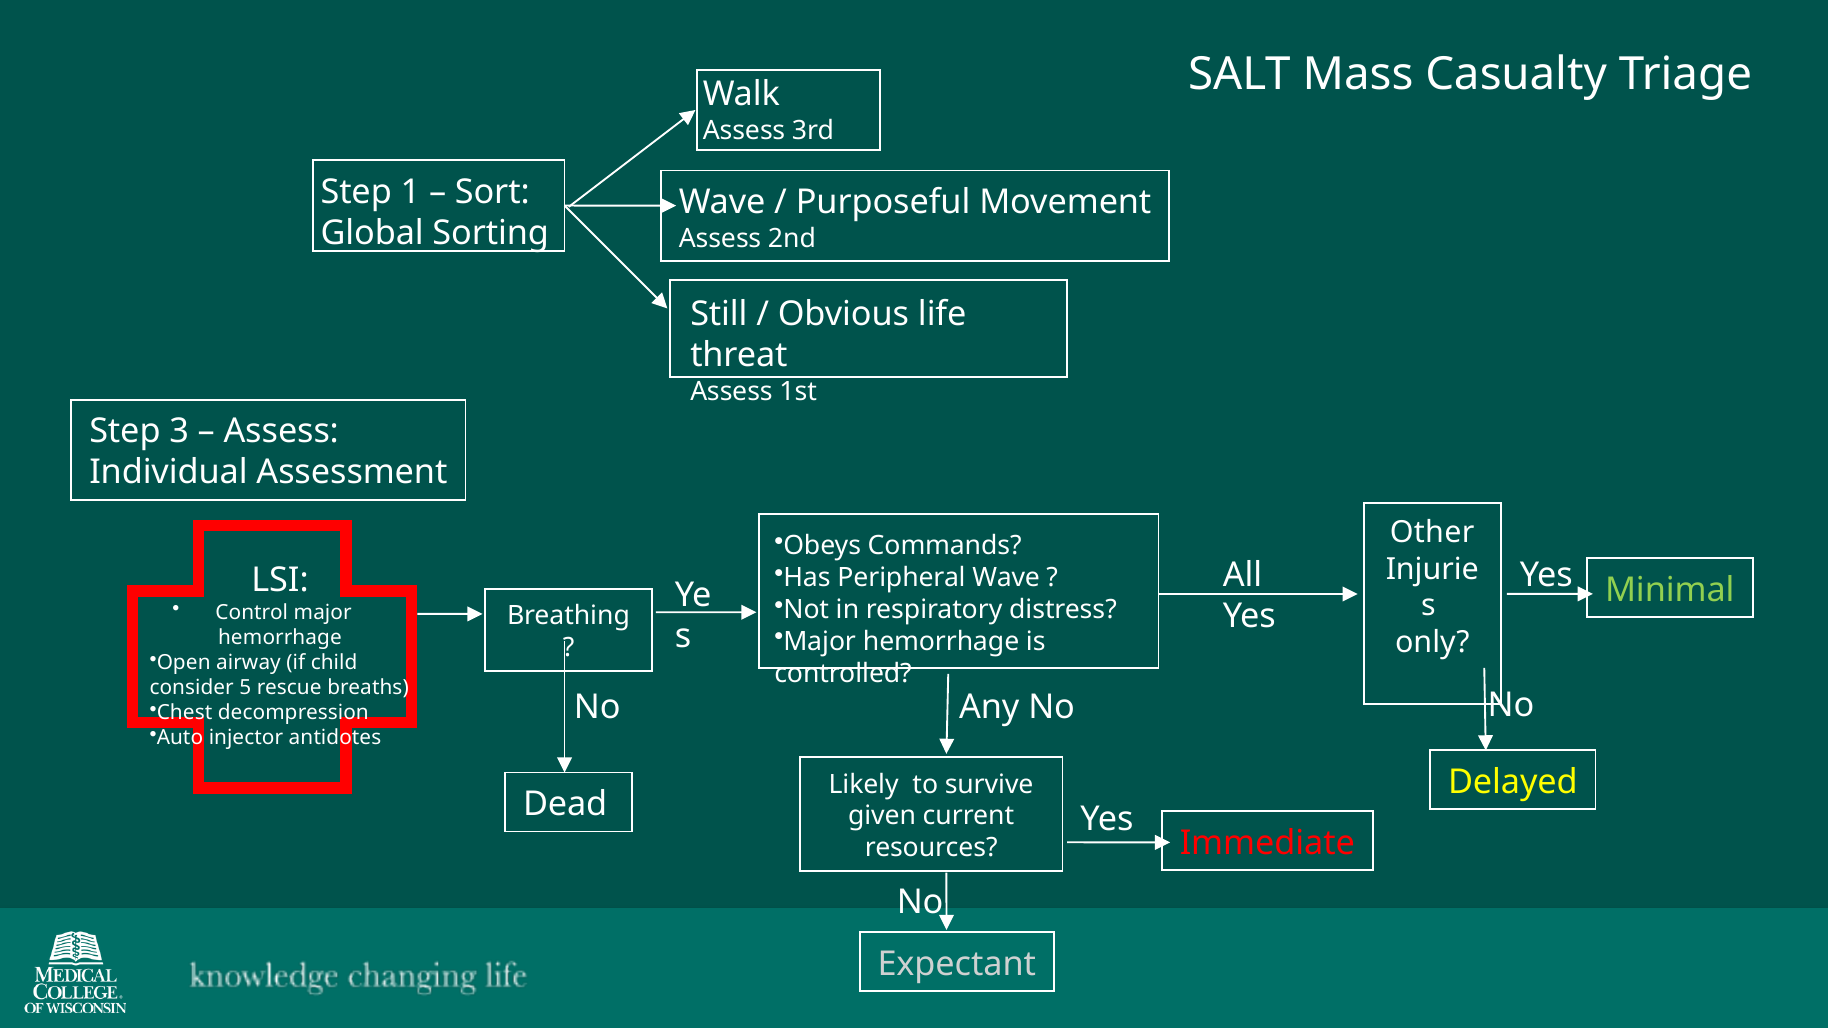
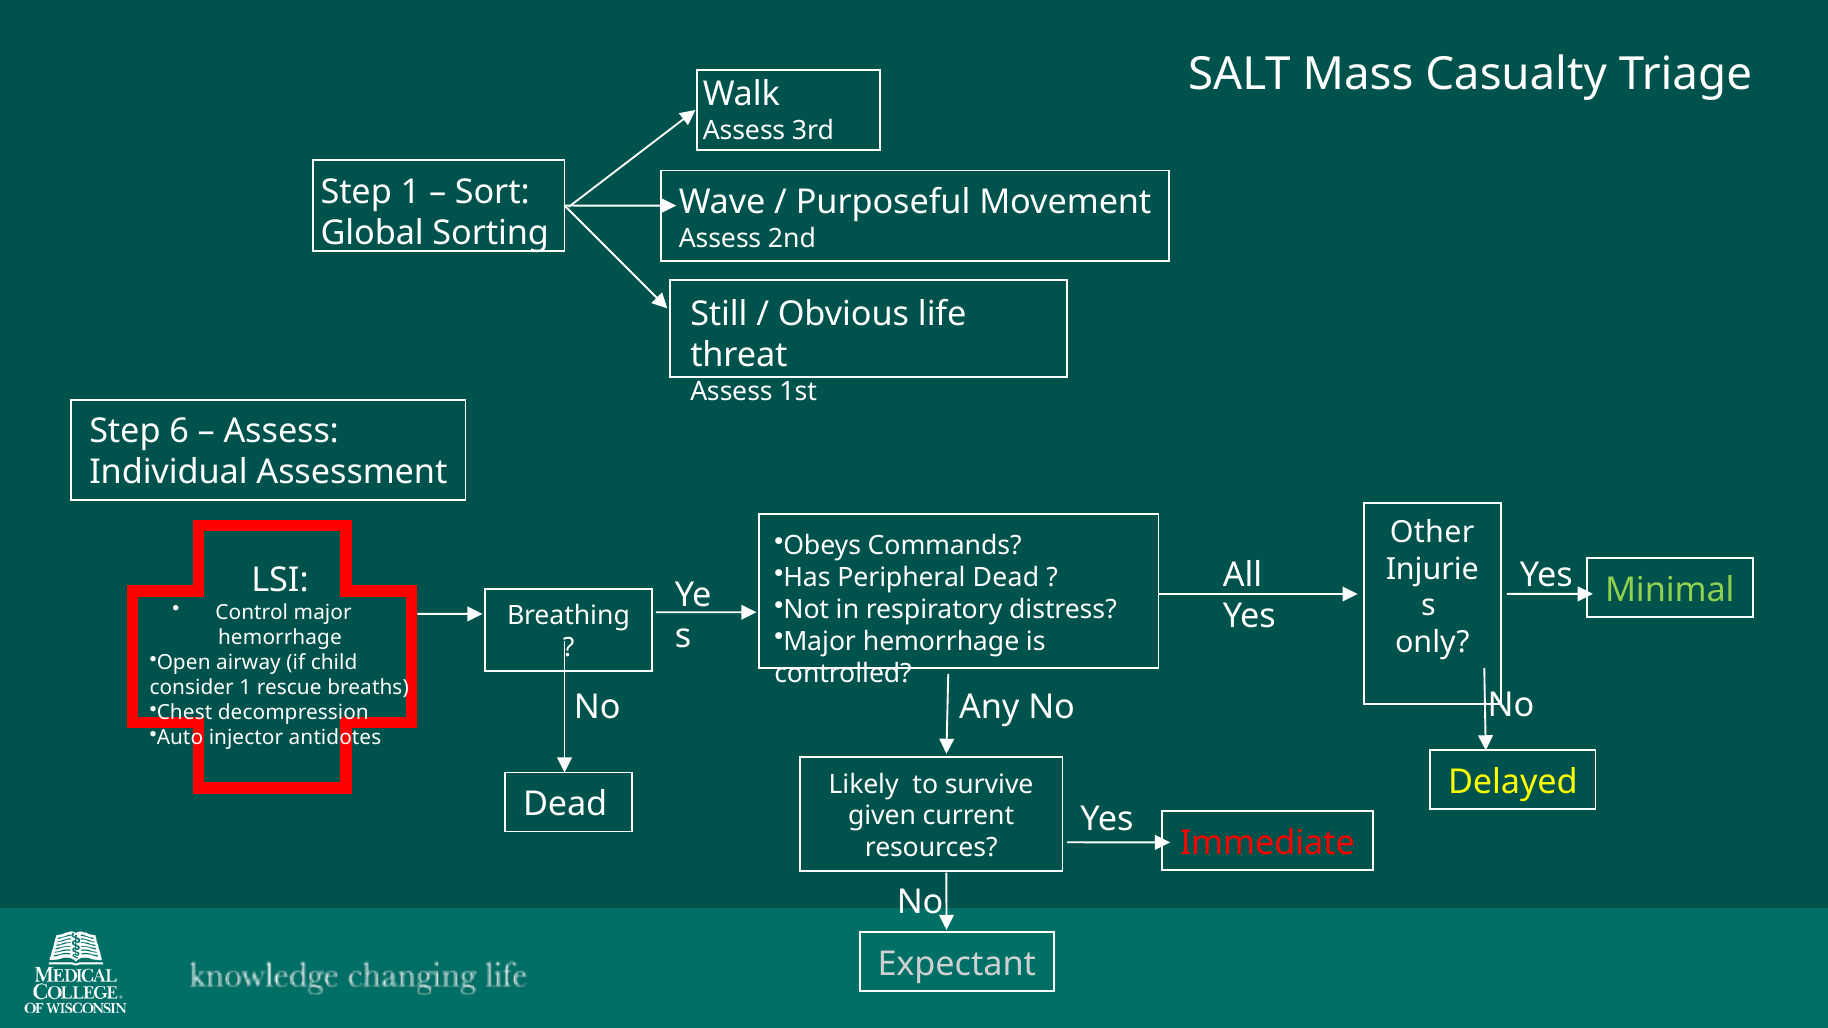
3: 3 -> 6 (179, 432)
Peripheral Wave: Wave -> Dead (1006, 578)
consider 5: 5 -> 1 (245, 688)
